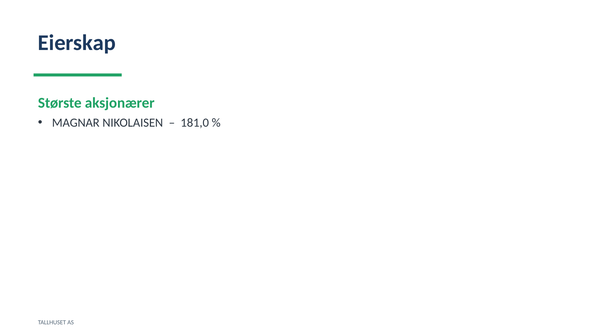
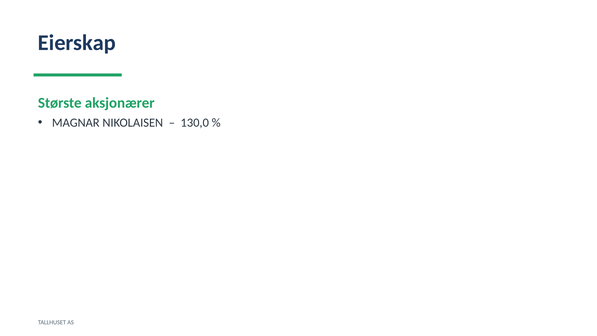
181,0: 181,0 -> 130,0 (195, 123)
